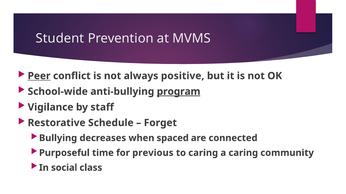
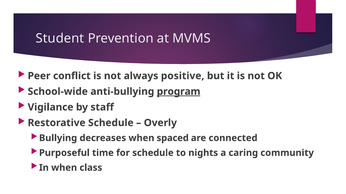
Peer underline: present -> none (39, 76)
Forget: Forget -> Overly (160, 123)
for previous: previous -> schedule (153, 153)
to caring: caring -> nights (203, 153)
In social: social -> when (64, 168)
